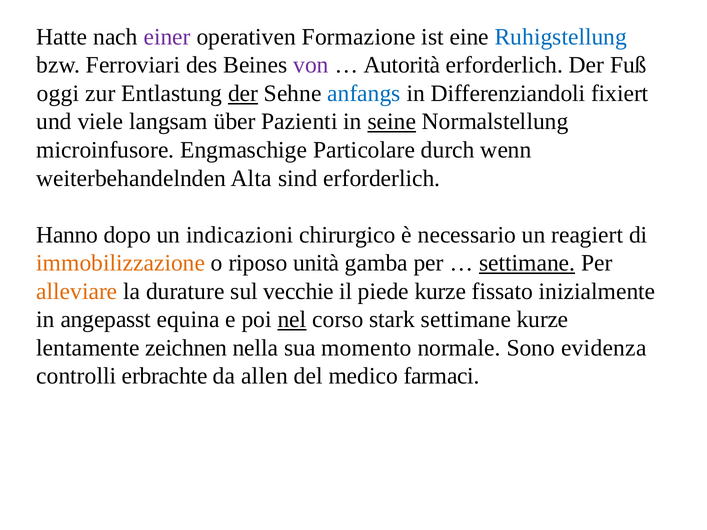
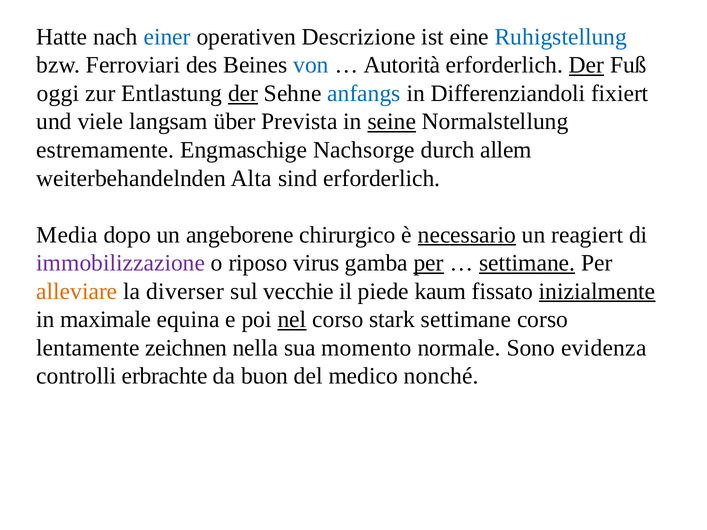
einer colour: purple -> blue (167, 37)
Formazione: Formazione -> Descrizione (359, 37)
von colour: purple -> blue (311, 65)
Der underline: none -> present (586, 65)
Pazienti: Pazienti -> Prevista (299, 122)
microinfusore: microinfusore -> estremamente (105, 150)
Particolare: Particolare -> Nachsorge (364, 150)
wenn: wenn -> allem (506, 150)
Hanno: Hanno -> Media (67, 235)
indicazioni: indicazioni -> angeborene (240, 235)
necessario underline: none -> present (467, 235)
immobilizzazione colour: orange -> purple (121, 263)
unità: unità -> virus (316, 263)
per underline: none -> present (429, 263)
durature: durature -> diverser (185, 291)
piede kurze: kurze -> kaum (440, 291)
inizialmente underline: none -> present (597, 291)
angepasst: angepasst -> maximale (106, 320)
settimane kurze: kurze -> corso (542, 320)
allen: allen -> buon (265, 376)
farmaci: farmaci -> nonché (441, 376)
